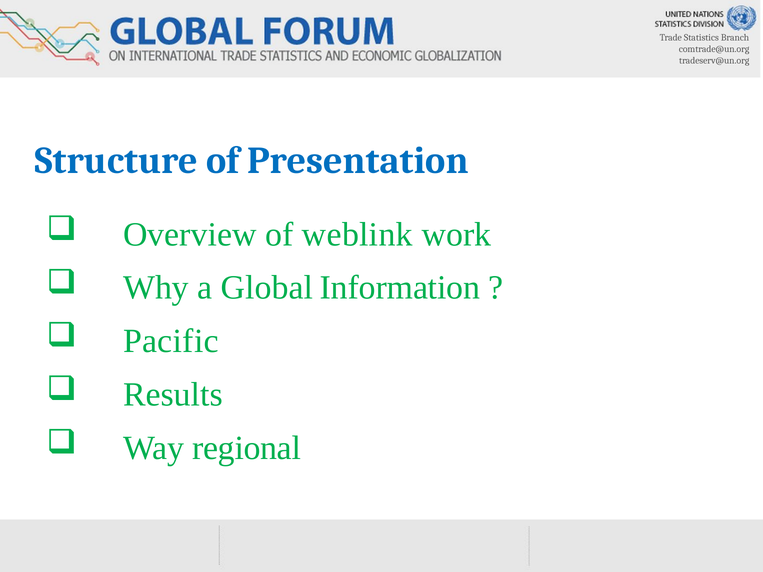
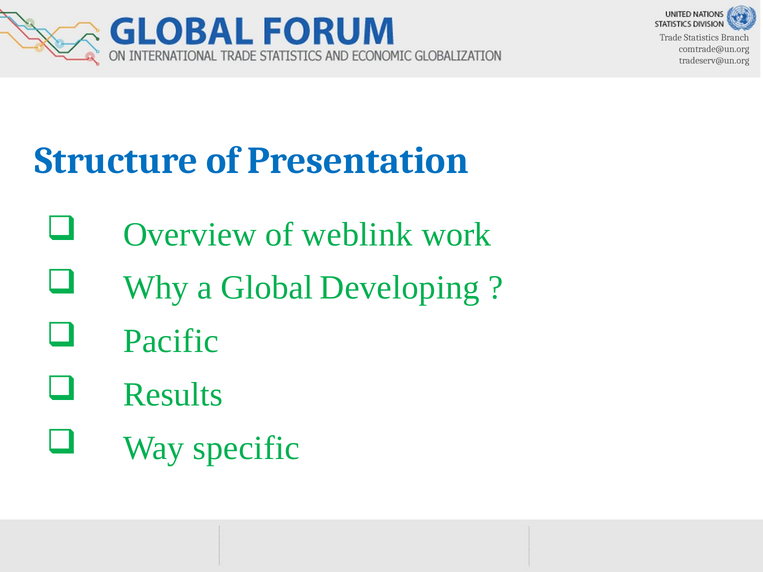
Information: Information -> Developing (400, 288)
regional: regional -> specific (246, 448)
